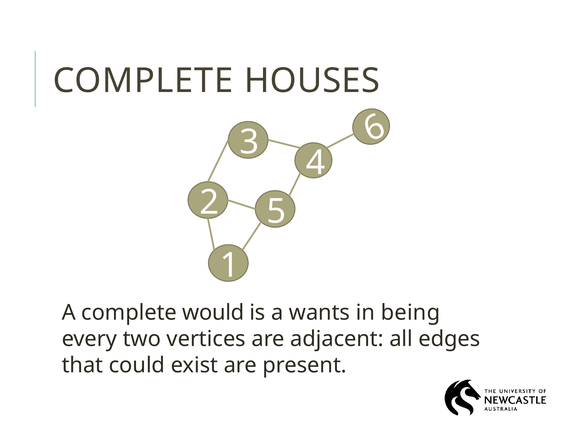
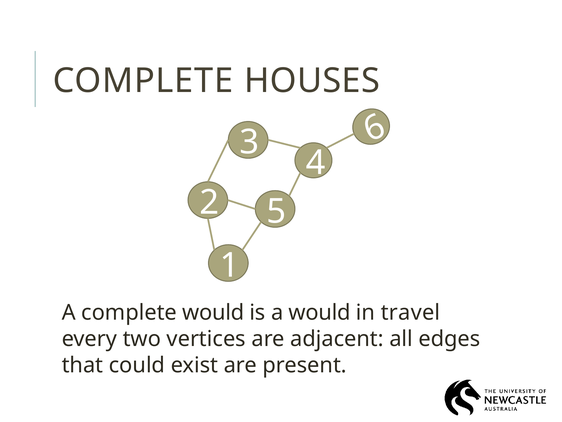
a wants: wants -> would (320, 312)
being: being -> travel (411, 312)
